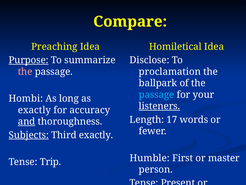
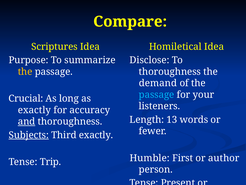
Preaching: Preaching -> Scriptures (54, 47)
Purpose underline: present -> none (29, 60)
the colour: pink -> yellow (25, 71)
proclamation: proclamation -> thoroughness (170, 71)
ballpark: ballpark -> demand (158, 83)
Hombi: Hombi -> Crucial (26, 98)
listeners underline: present -> none (159, 106)
17: 17 -> 13 (172, 119)
master: master -> author (224, 158)
